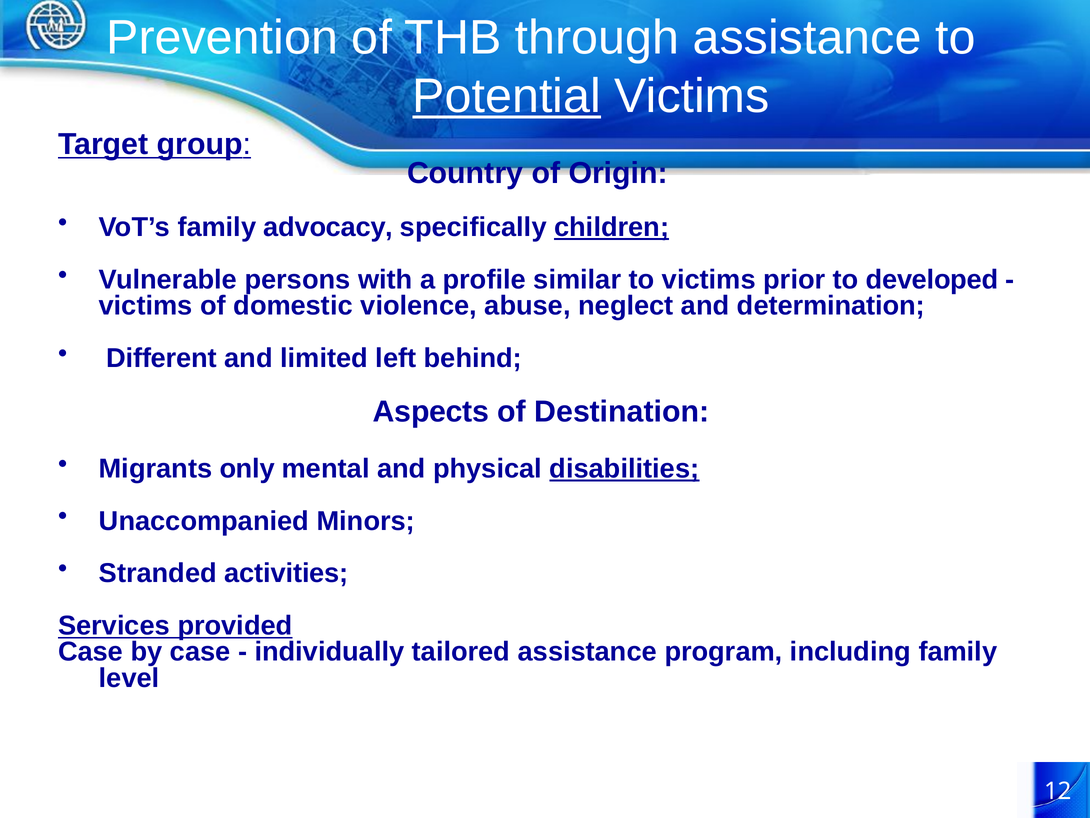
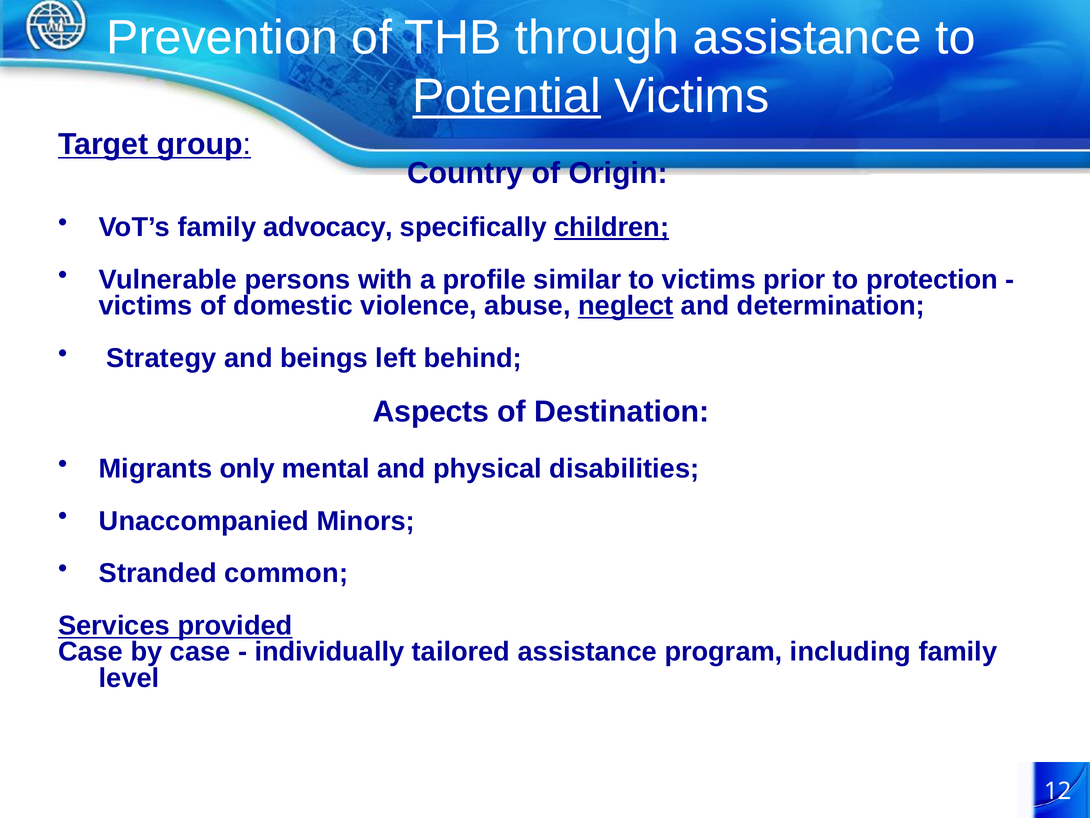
developed: developed -> protection (932, 280)
neglect underline: none -> present (626, 306)
Different: Different -> Strategy (161, 358)
limited: limited -> beings (324, 358)
disabilities underline: present -> none (624, 468)
activities: activities -> common (286, 573)
